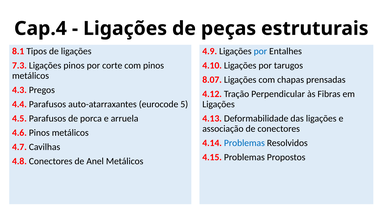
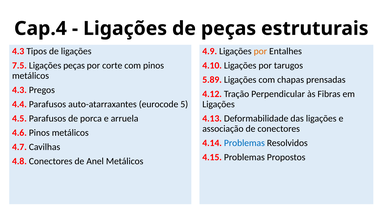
8.1: 8.1 -> 4.3 (18, 51)
por colour: blue -> orange (260, 51)
7.3: 7.3 -> 7.5 (19, 65)
Ligações pinos: pinos -> peças (74, 65)
8.07: 8.07 -> 5.89 (212, 80)
